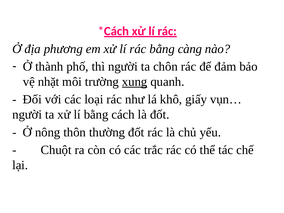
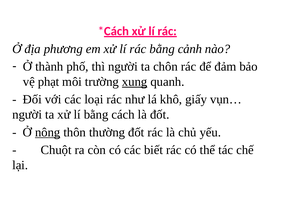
càng: càng -> cảnh (190, 49)
nhặt: nhặt -> phạt (49, 82)
nông underline: none -> present (48, 132)
trắc: trắc -> biết (154, 150)
